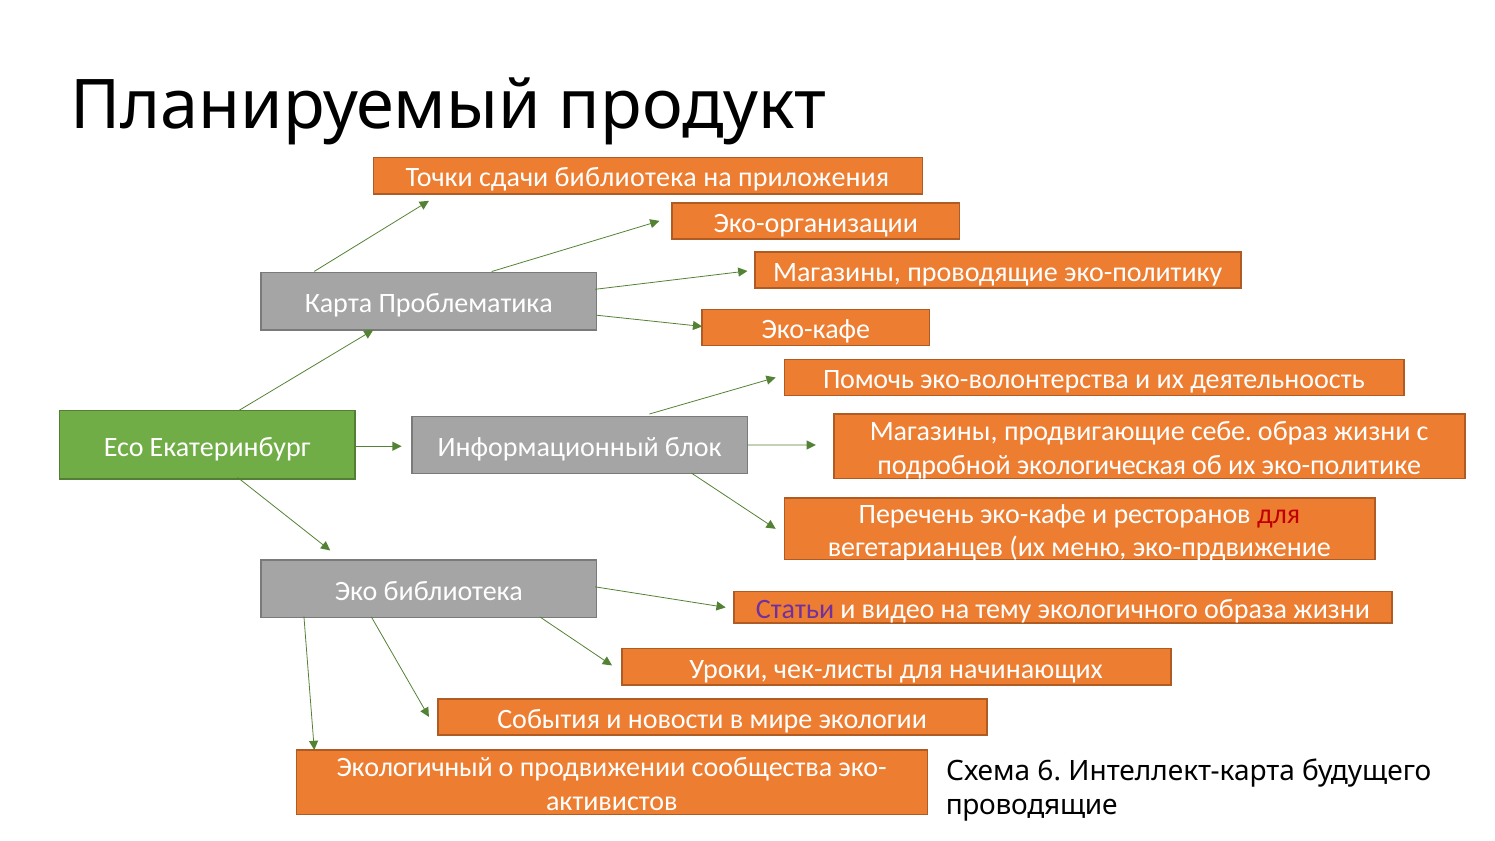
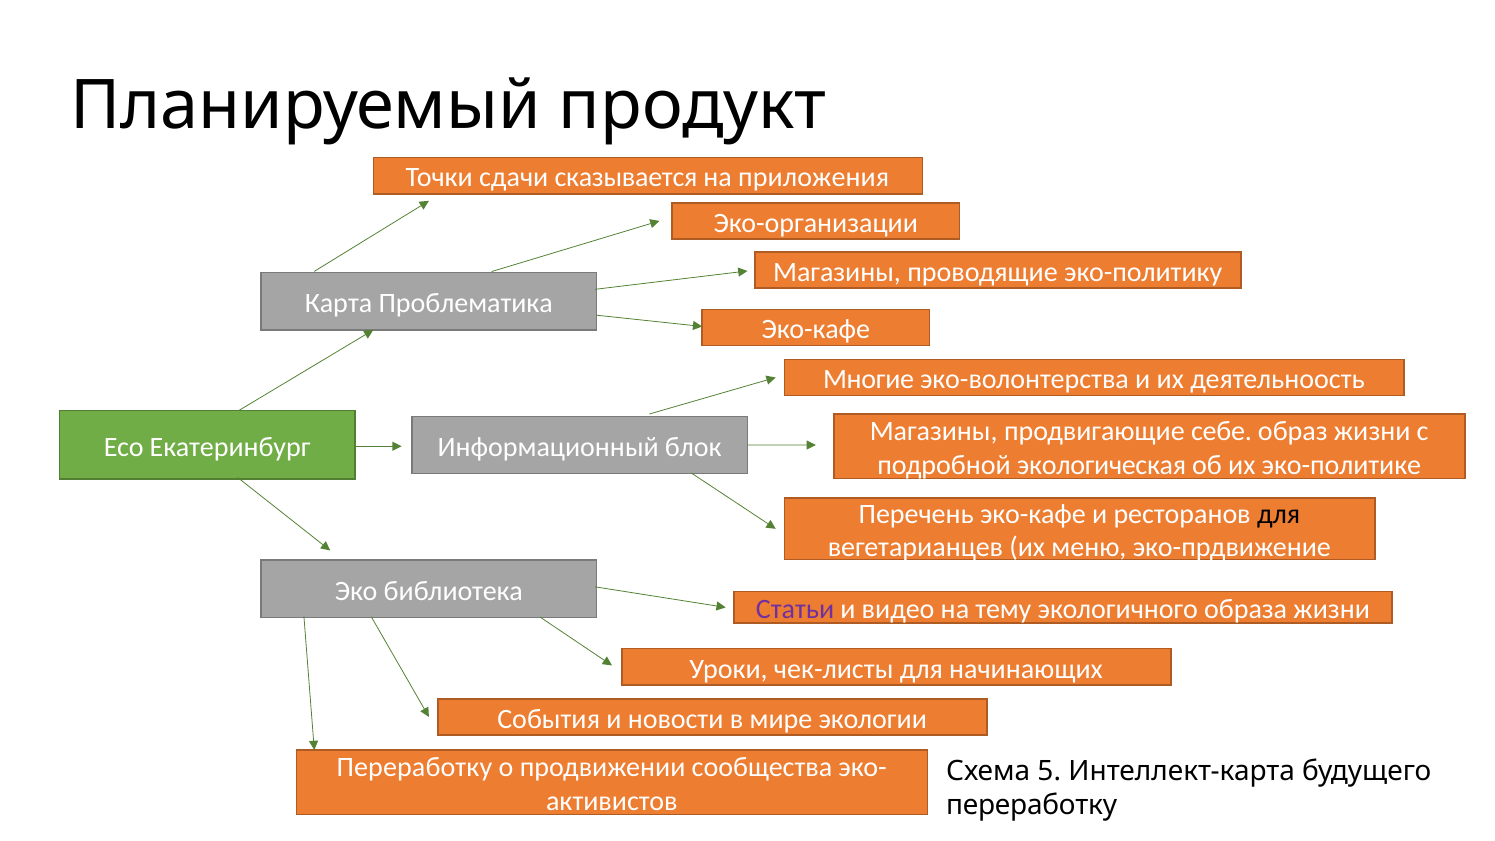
сдачи библиотека: библиотека -> сказывается (626, 178)
Помочь: Помочь -> Многие (869, 379)
для colour: red -> black (1279, 514)
Экологичный: Экологичный -> Переработку (414, 767)
6: 6 -> 5 (1049, 771)
проводящие: проводящие -> переработку (1032, 805)
